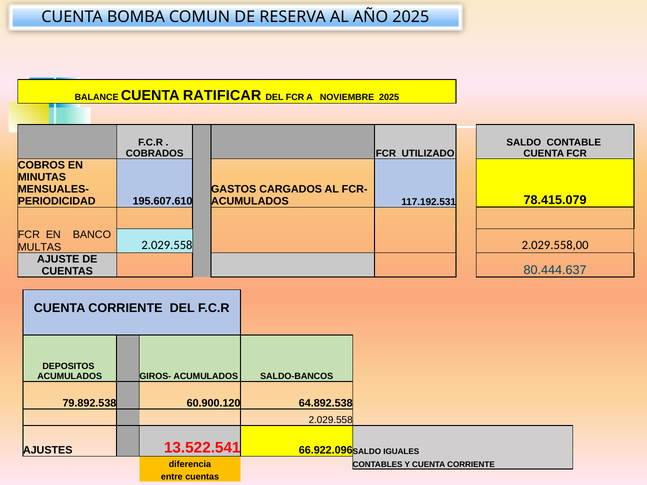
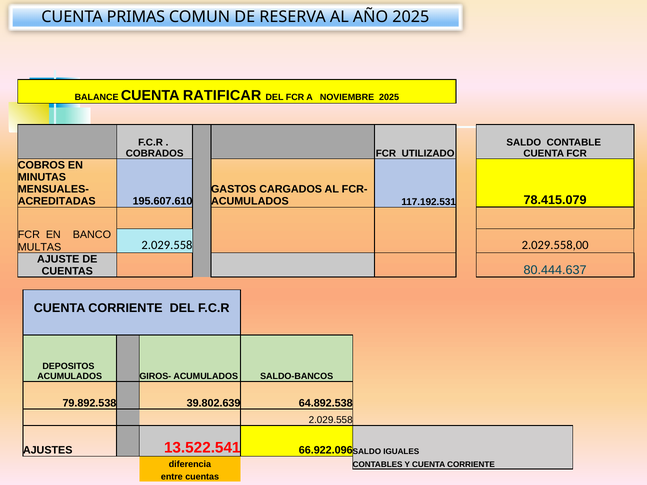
BOMBA: BOMBA -> PRIMAS (136, 17)
PERIODICIDAD: PERIODICIDAD -> ACREDITADAS (57, 201)
60.900.120: 60.900.120 -> 39.802.639 (214, 403)
